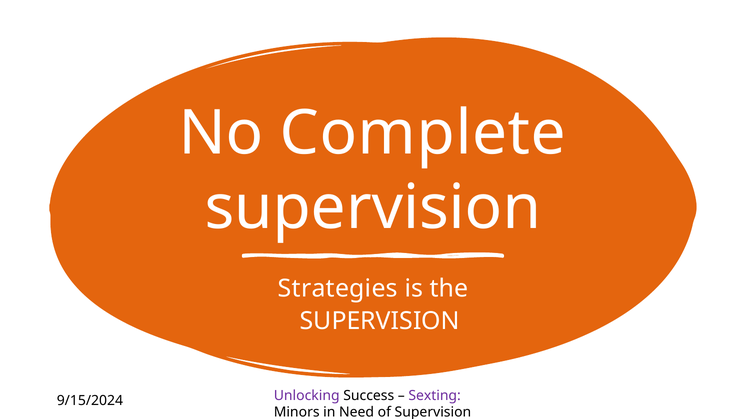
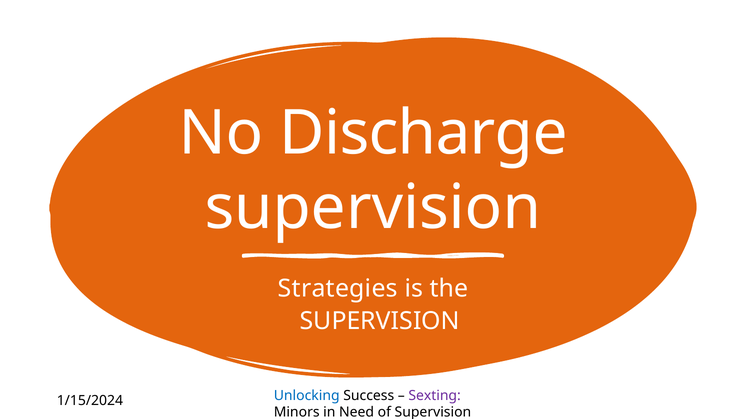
Complete: Complete -> Discharge (423, 134)
Unlocking colour: purple -> blue (307, 396)
9/15/2024: 9/15/2024 -> 1/15/2024 (90, 401)
